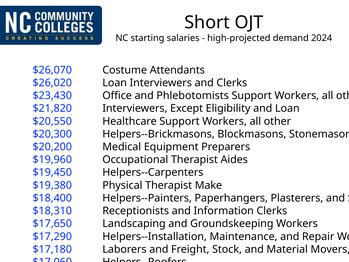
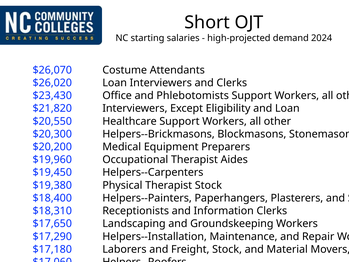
Therapist Make: Make -> Stock (208, 185)
